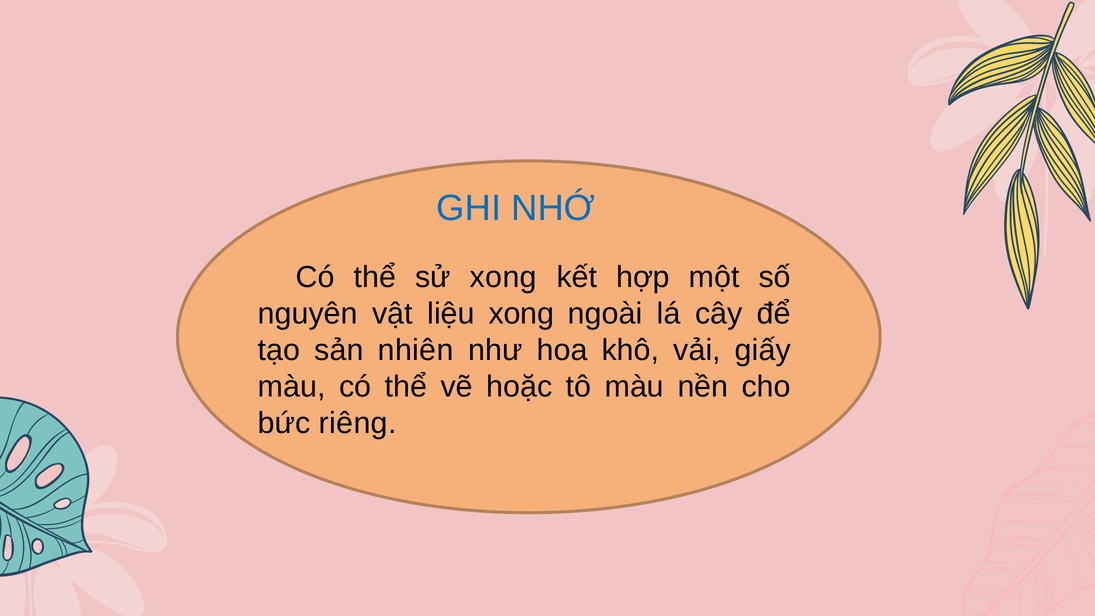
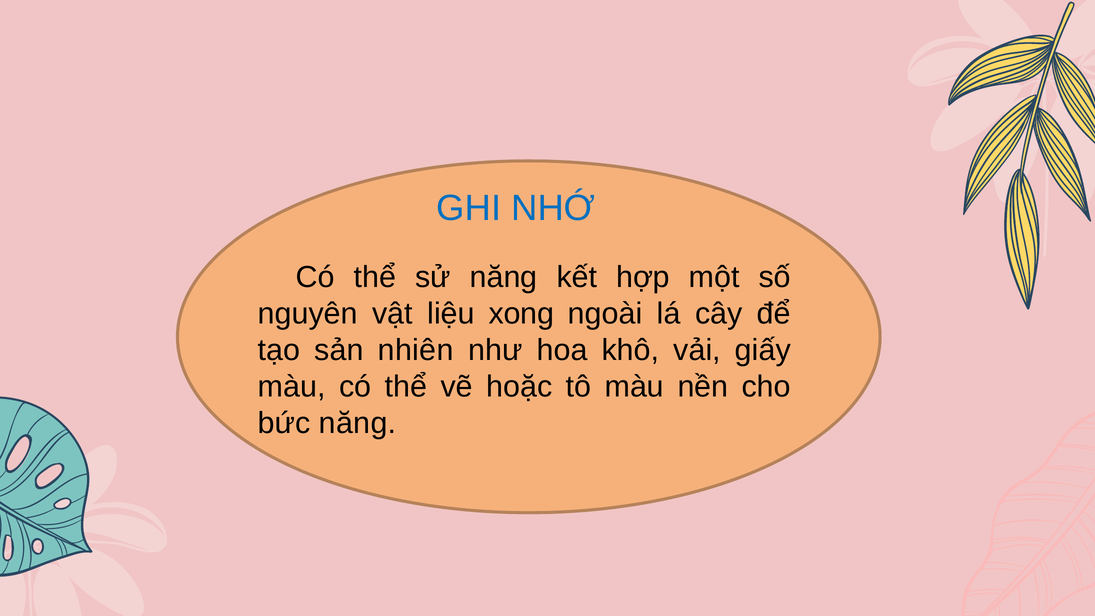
sử xong: xong -> năng (504, 277)
bức riêng: riêng -> năng (358, 423)
